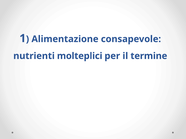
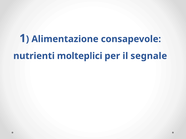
termine: termine -> segnale (149, 56)
